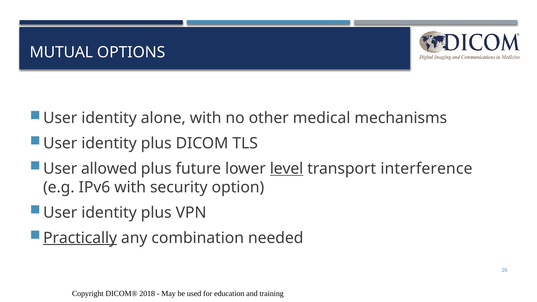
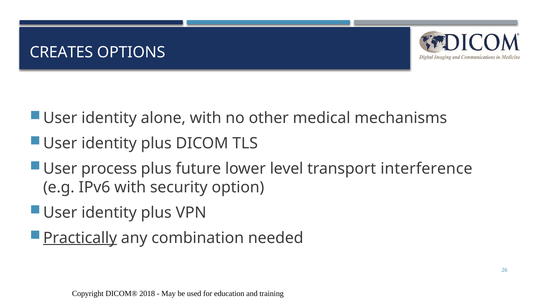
MUTUAL: MUTUAL -> CREATES (61, 52)
allowed: allowed -> process (109, 169)
level underline: present -> none (287, 169)
